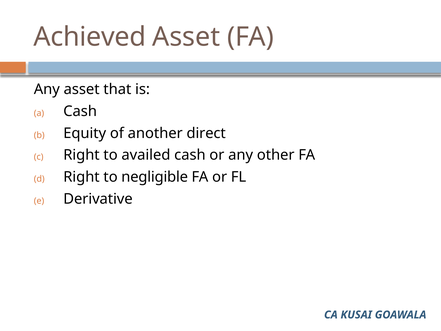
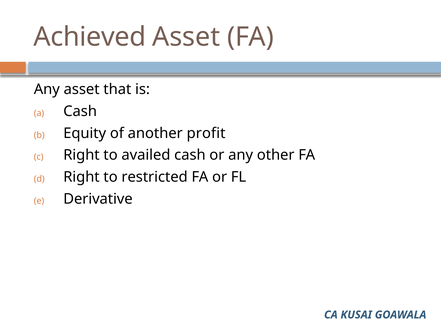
direct: direct -> profit (206, 133)
negligible: negligible -> restricted (155, 177)
